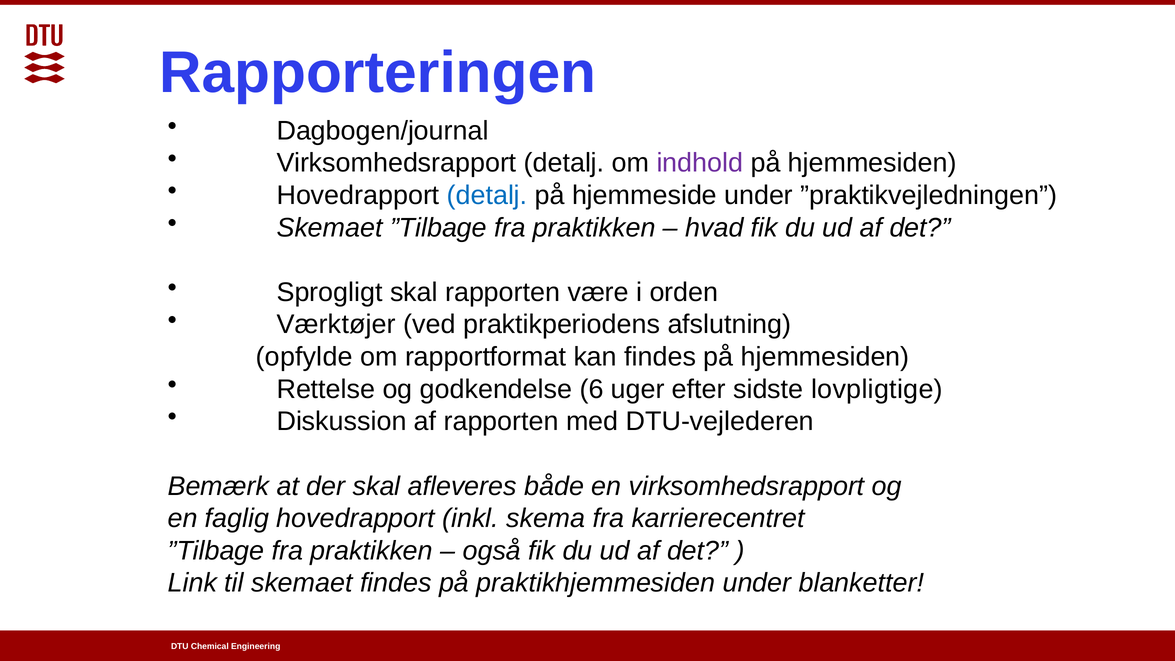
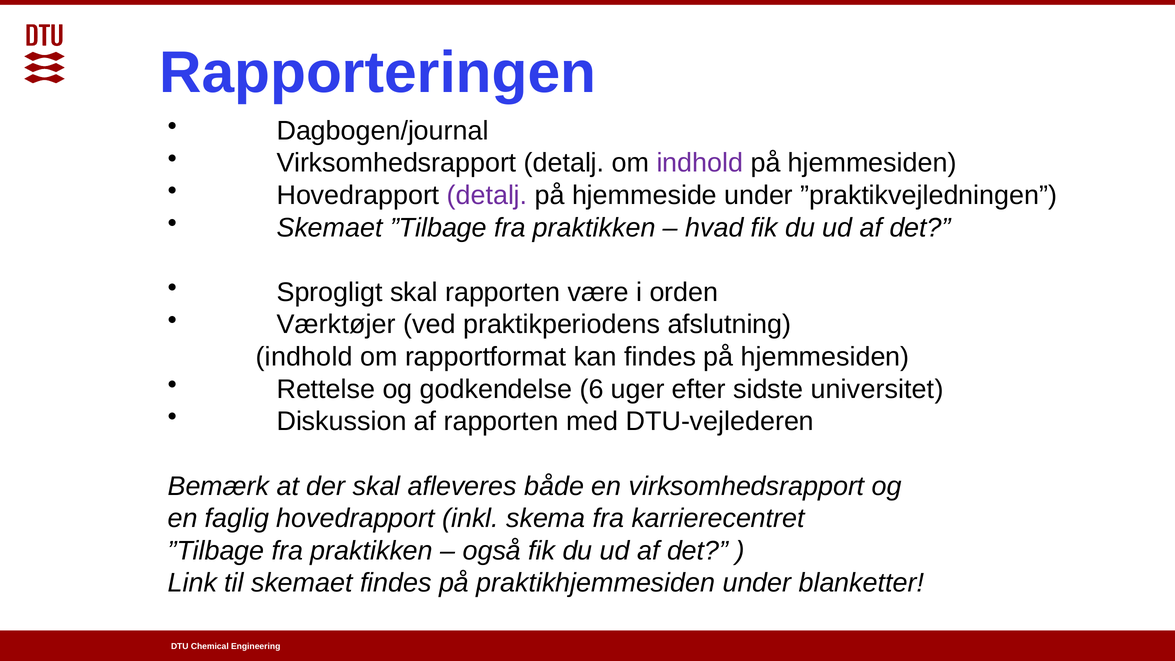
detalj colour: blue -> purple (487, 195)
opfylde: opfylde -> indhold (304, 357)
lovpligtige: lovpligtige -> universitet (877, 389)
